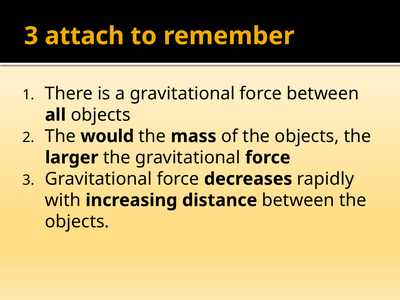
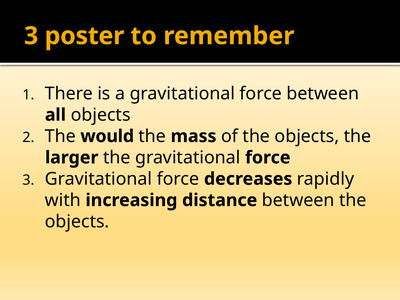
attach: attach -> poster (84, 36)
